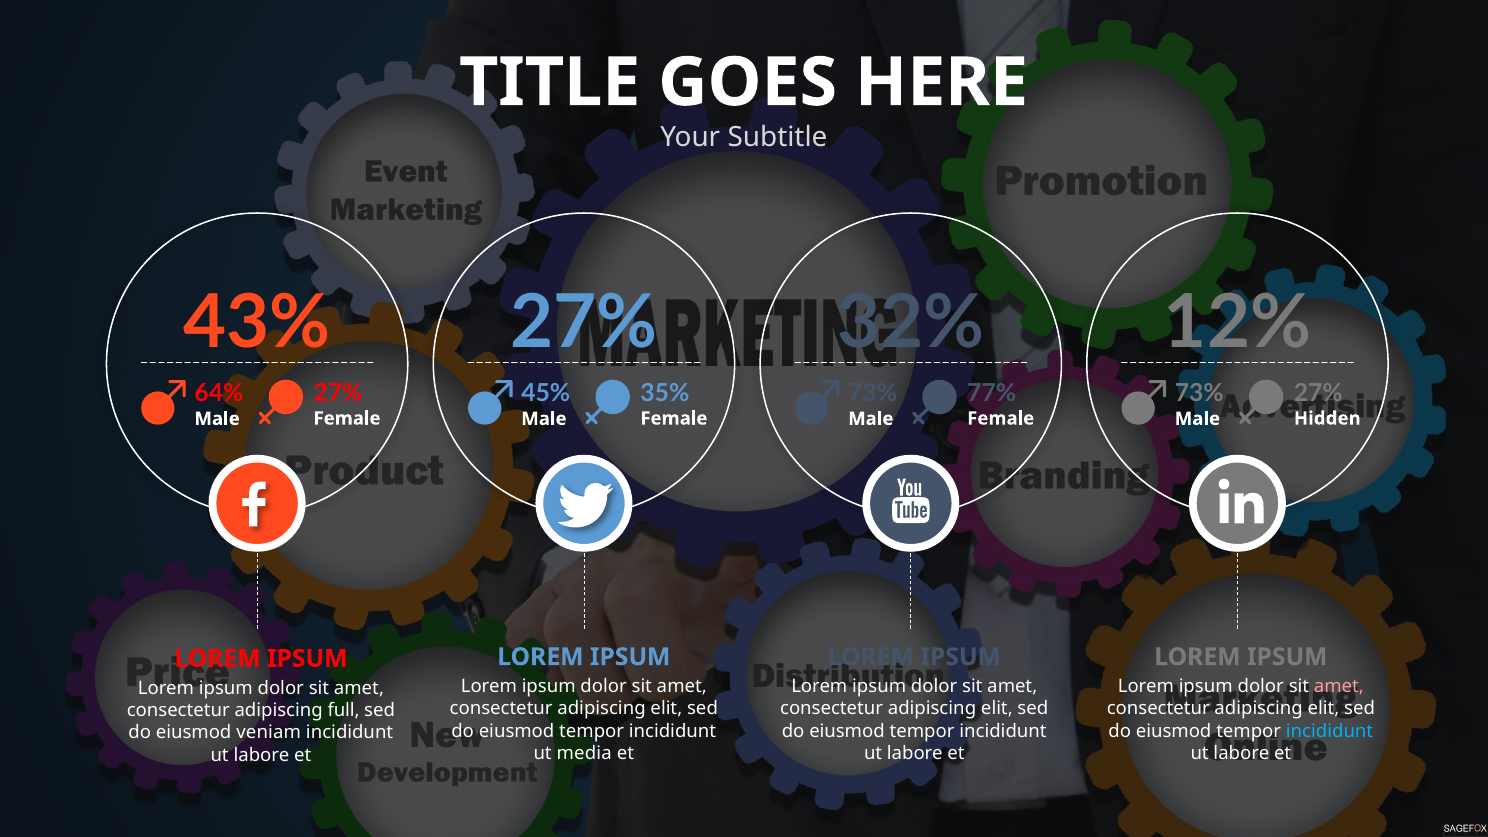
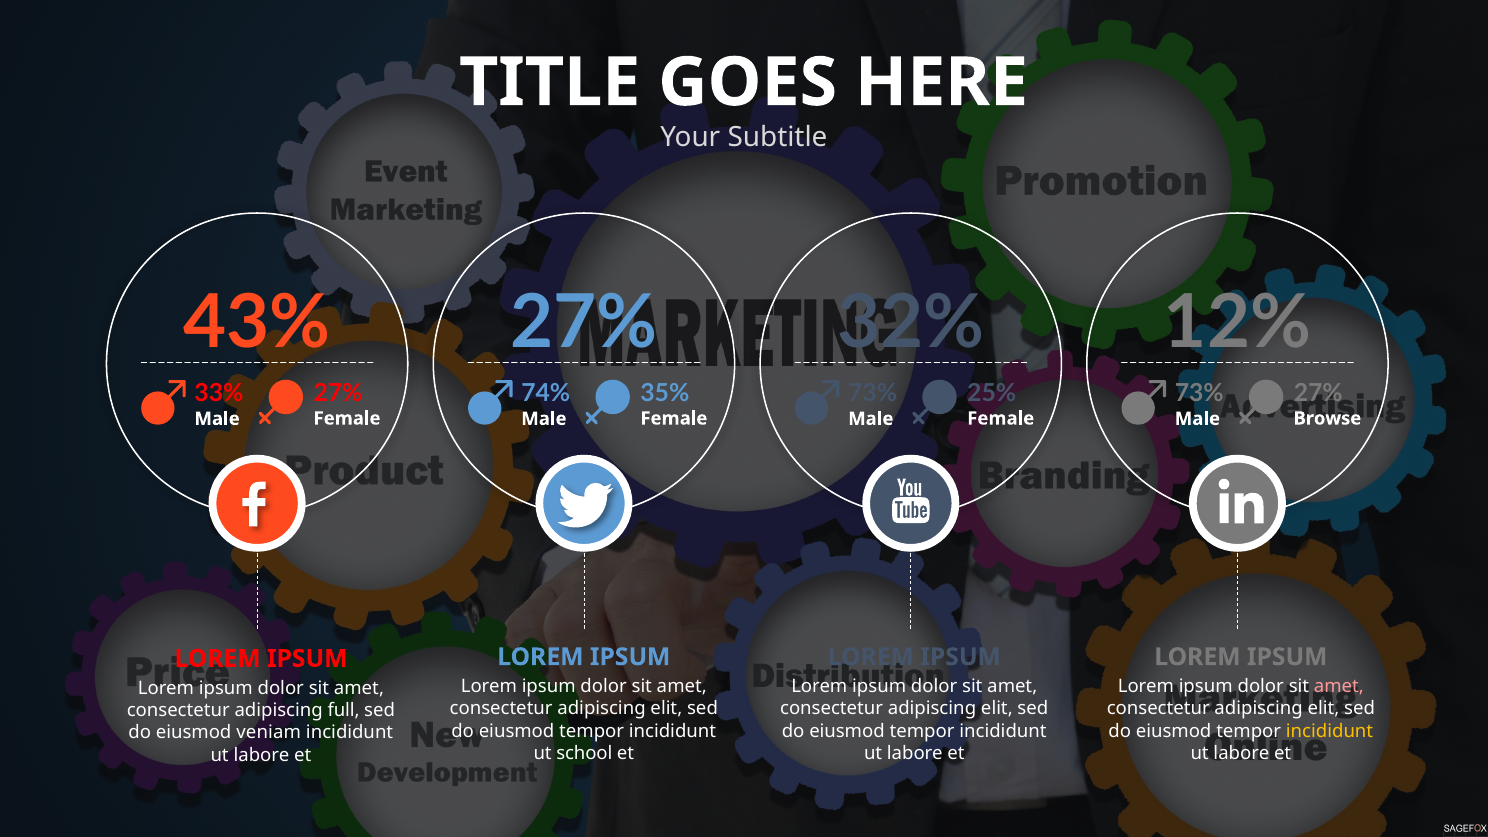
77%: 77% -> 25% (992, 393)
64%: 64% -> 33% (219, 393)
45%: 45% -> 74% (546, 393)
Hidden: Hidden -> Browse (1327, 418)
incididunt colour: light blue -> yellow (1330, 731)
media: media -> school (584, 753)
